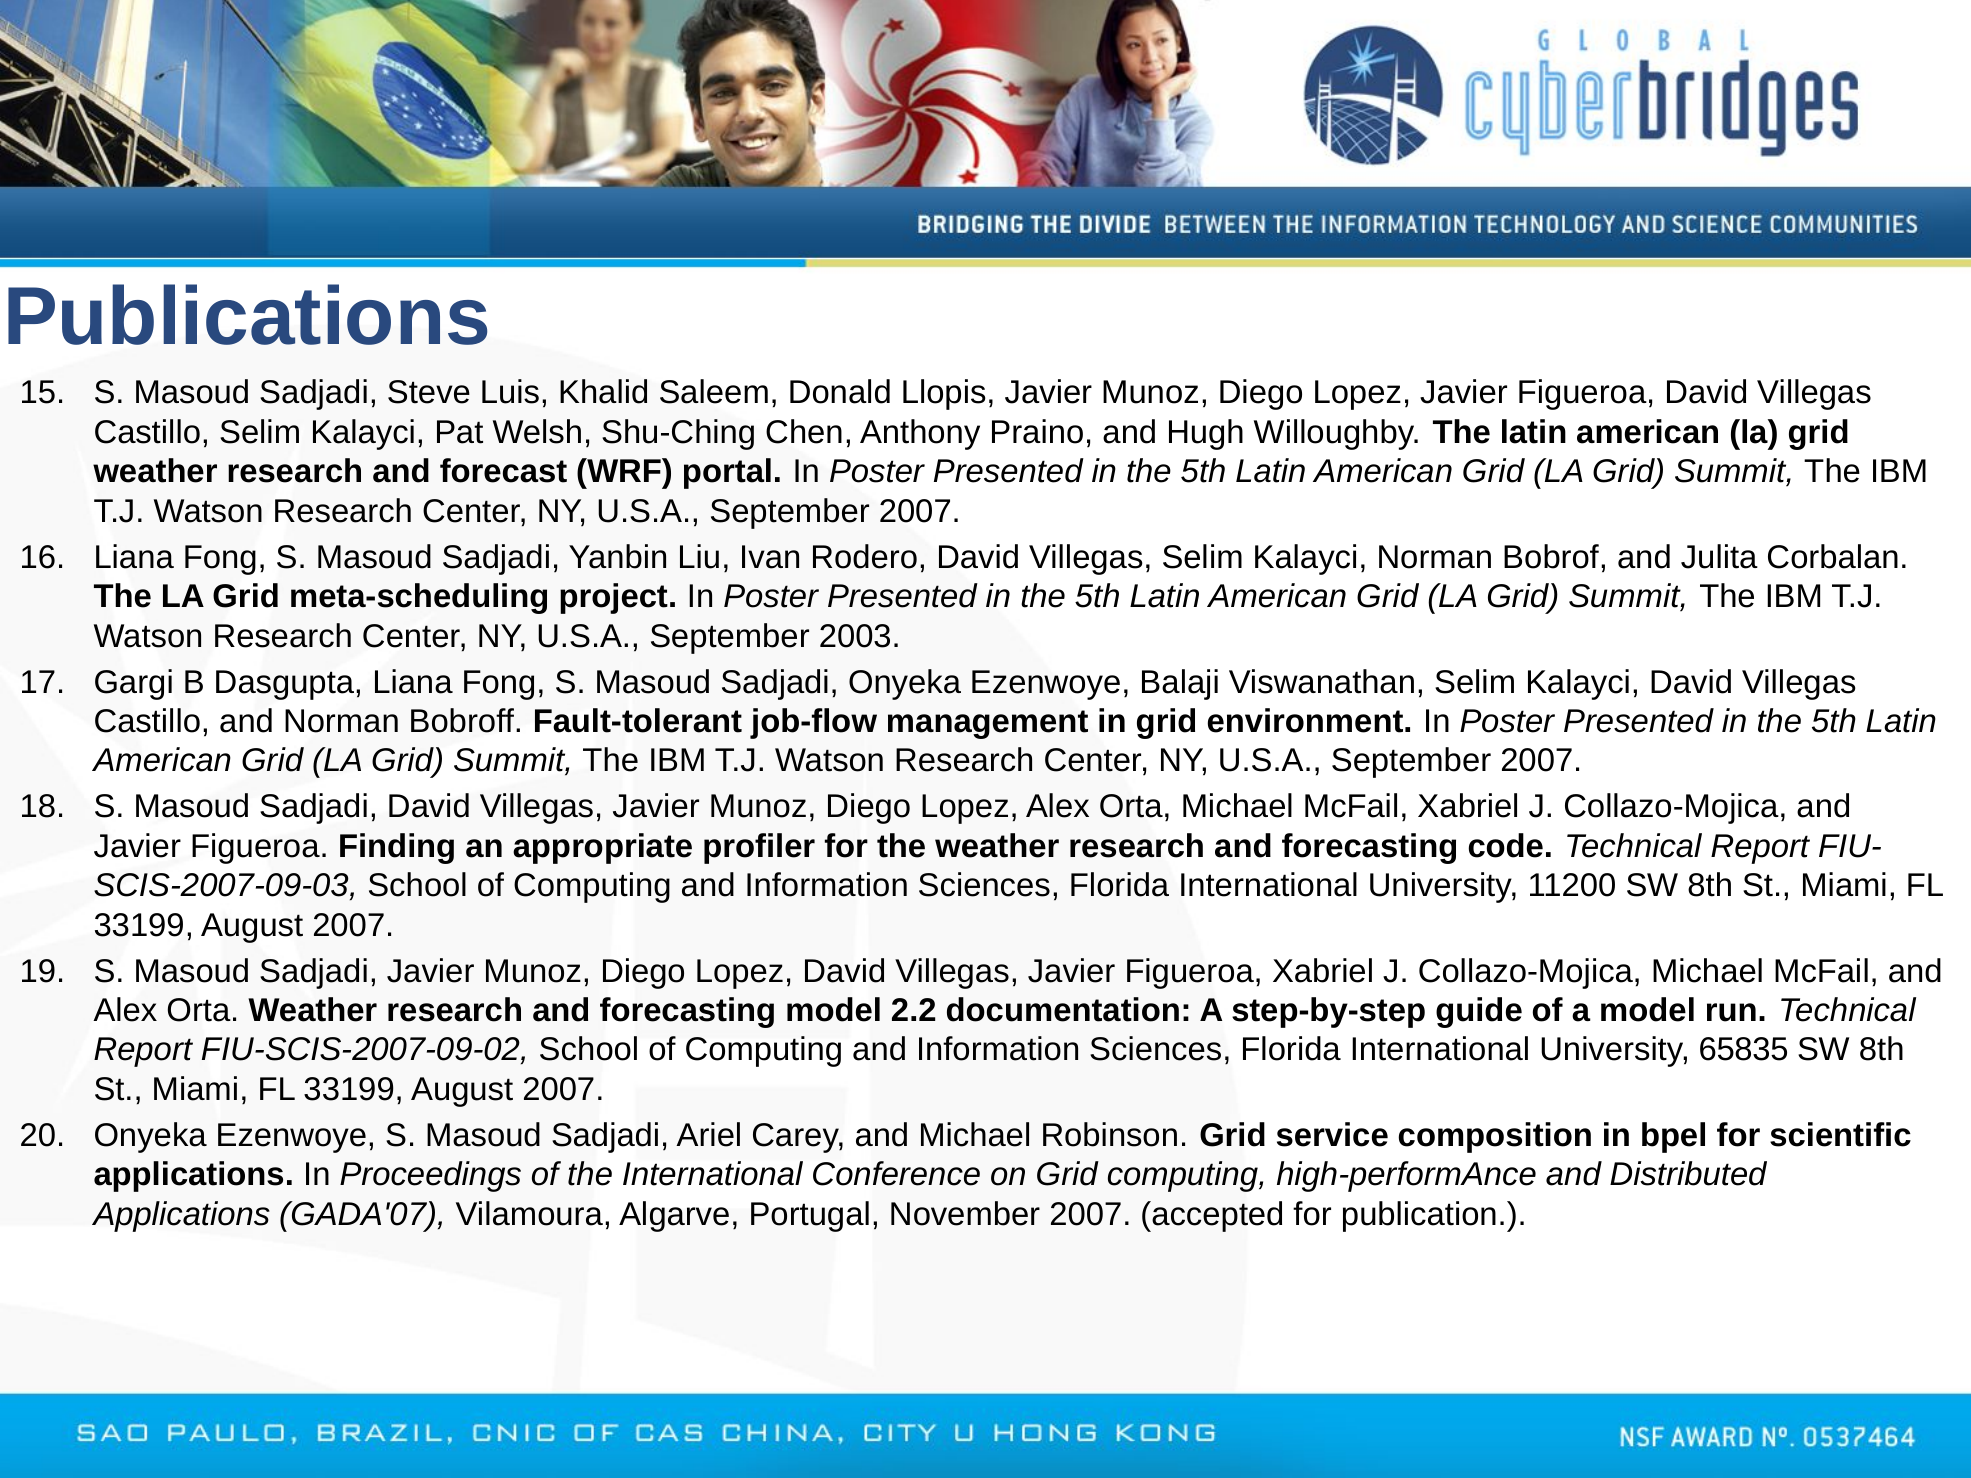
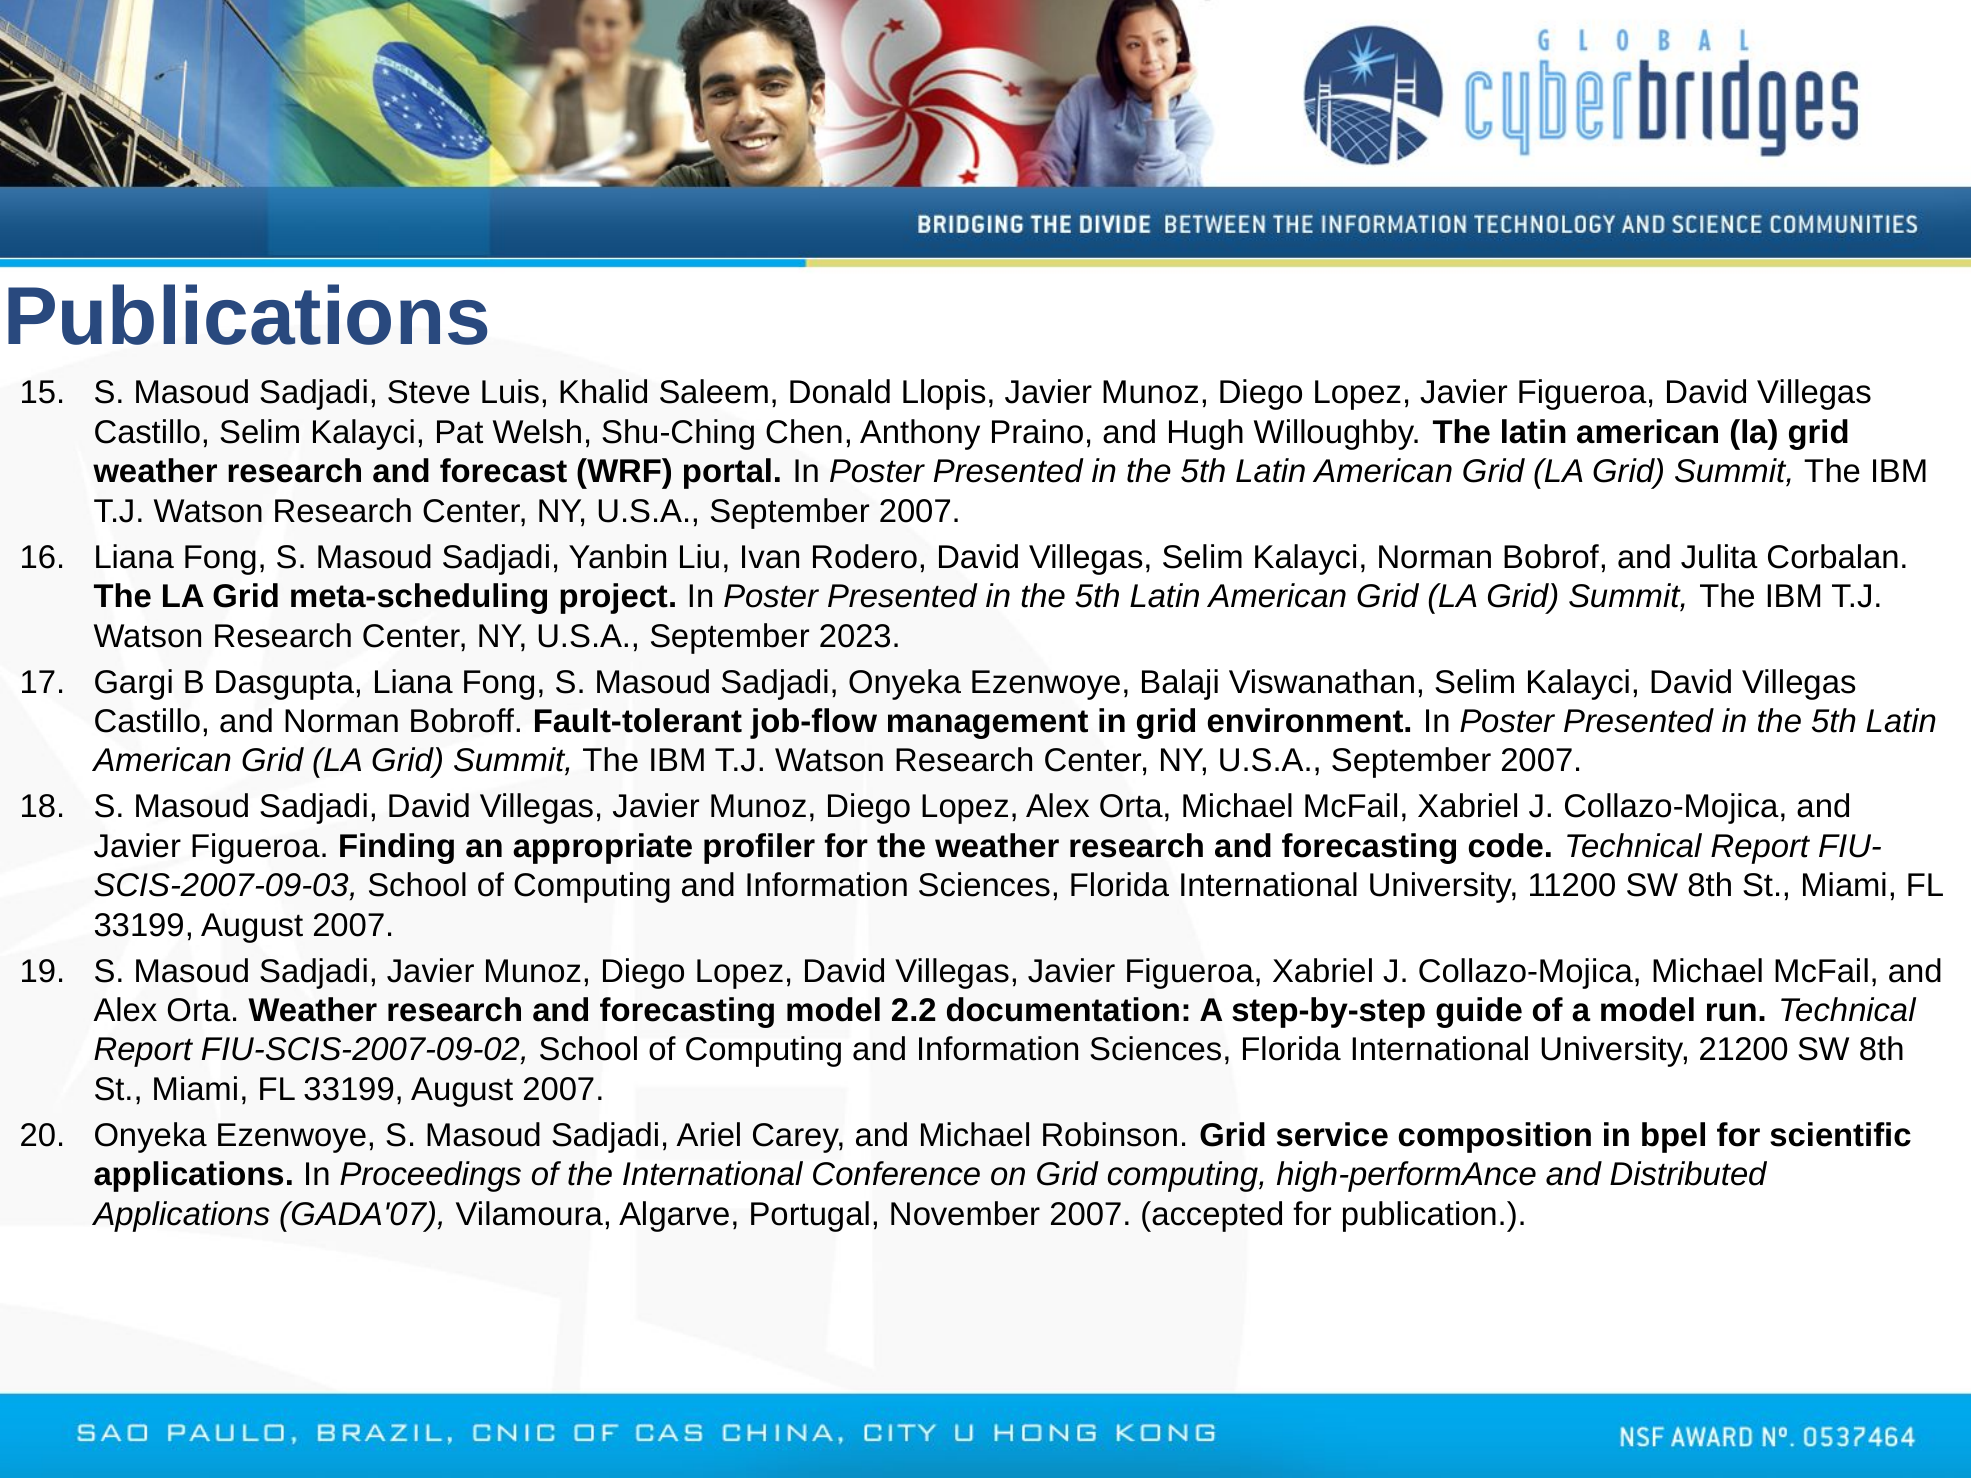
2003: 2003 -> 2023 (860, 636)
65835: 65835 -> 21200 (1744, 1050)
